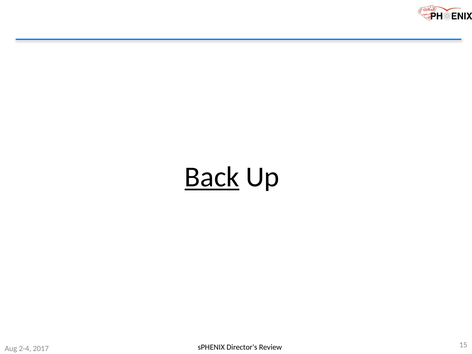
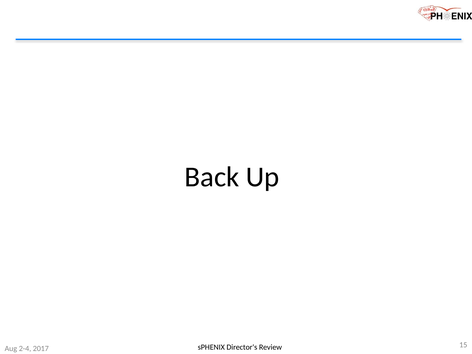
Back underline: present -> none (212, 177)
